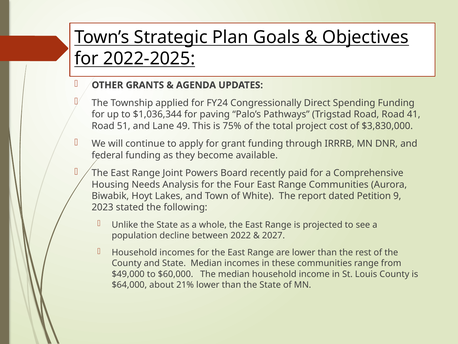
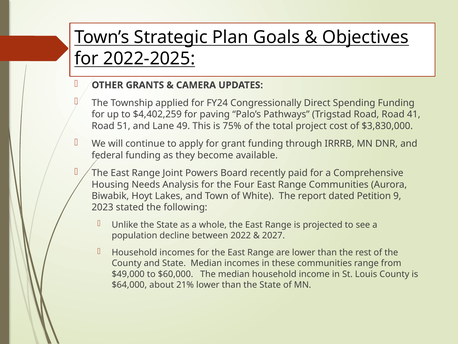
AGENDA: AGENDA -> CAMERA (196, 85)
$1,036,344: $1,036,344 -> $4,402,259 (157, 114)
